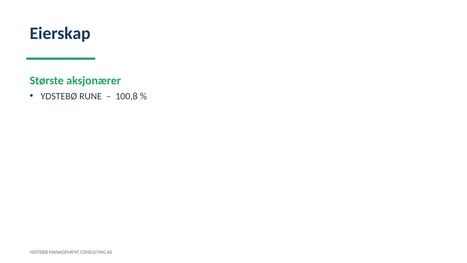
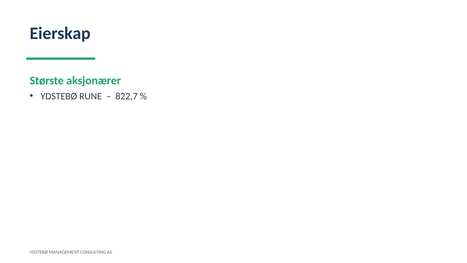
100,8: 100,8 -> 822,7 (127, 96)
